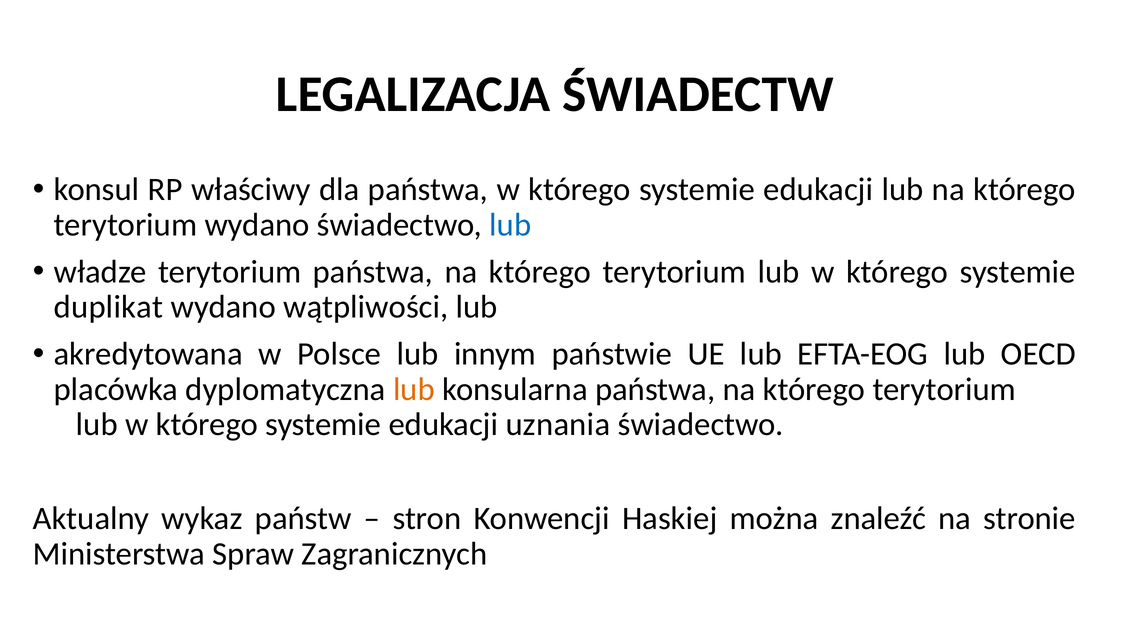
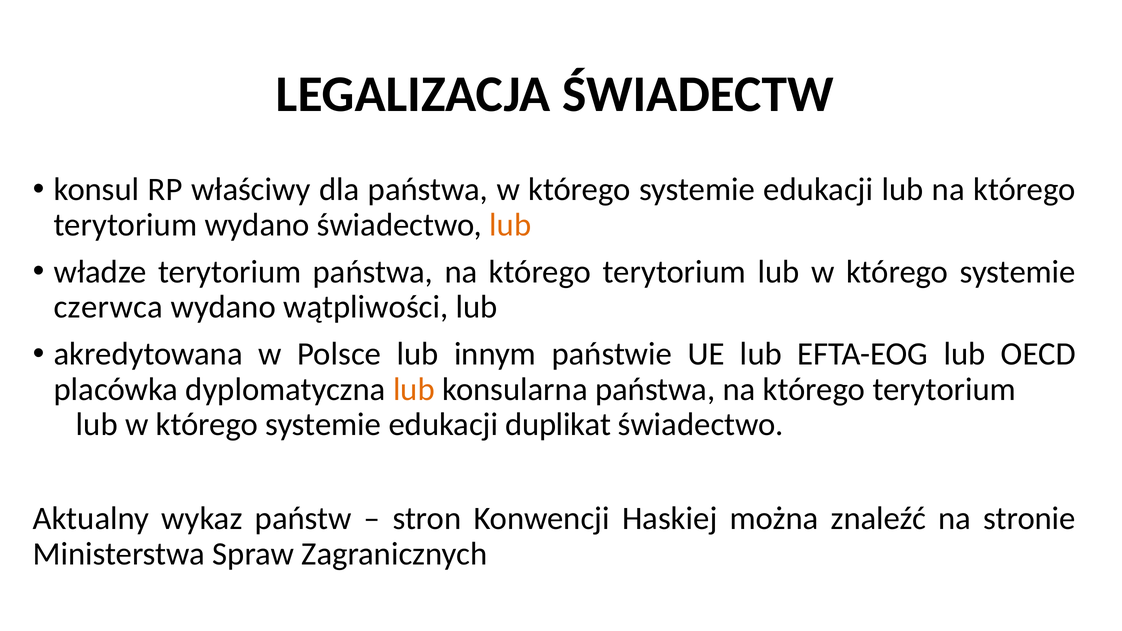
lub colour: blue -> orange (510, 225)
duplikat: duplikat -> czerwca (108, 307)
uznania: uznania -> duplikat (558, 425)
